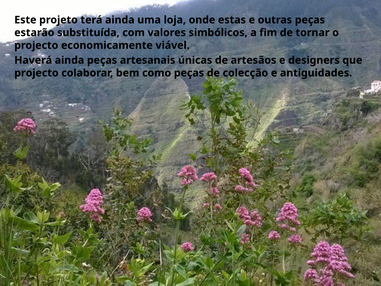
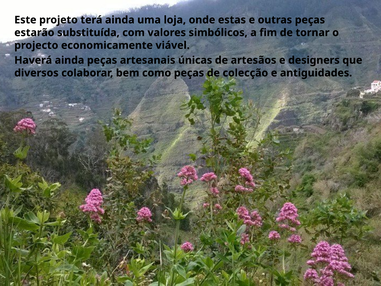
projecto: projecto -> diversos (36, 73)
